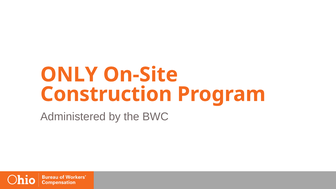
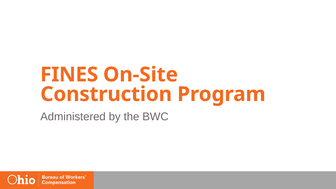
ONLY: ONLY -> FINES (69, 75)
